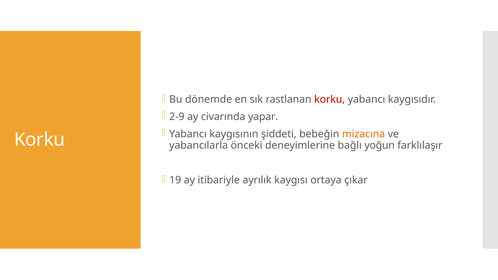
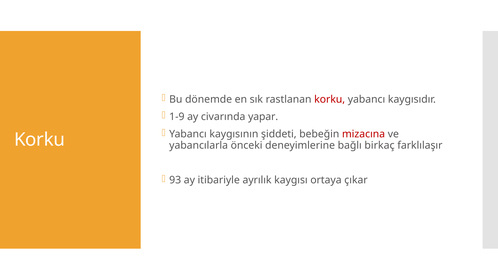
2-9: 2-9 -> 1-9 (177, 117)
mizacına colour: orange -> red (364, 134)
yoğun: yoğun -> birkaç (380, 145)
19: 19 -> 93 (175, 180)
